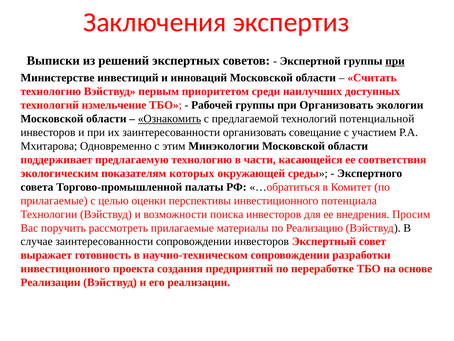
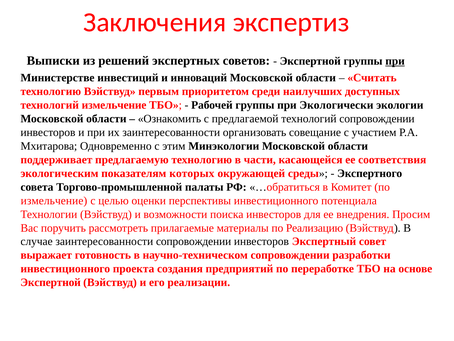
при Организовать: Организовать -> Экологически (336, 105)
Ознакомить underline: present -> none (170, 119)
технологий потенциальной: потенциальной -> сопровождении (377, 119)
прилагаемые: прилагаемые -> измельчение (54, 200)
Реализации: Реализации -> Экспертной (51, 282)
